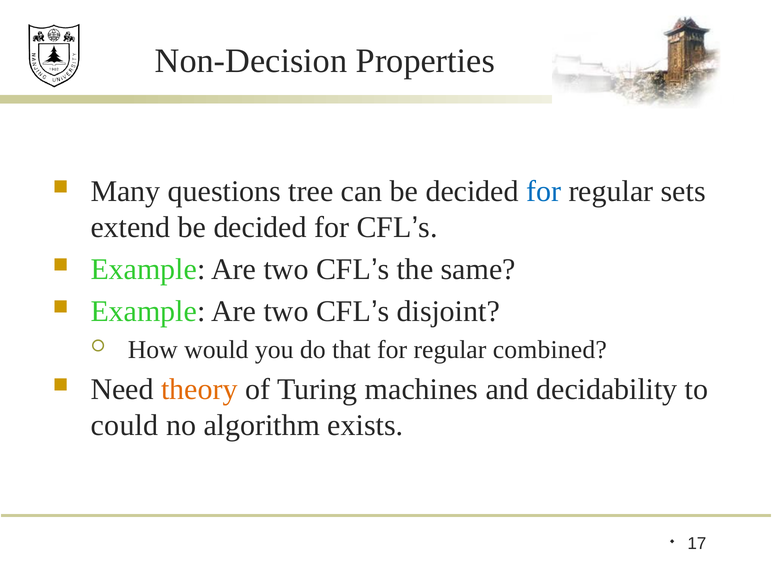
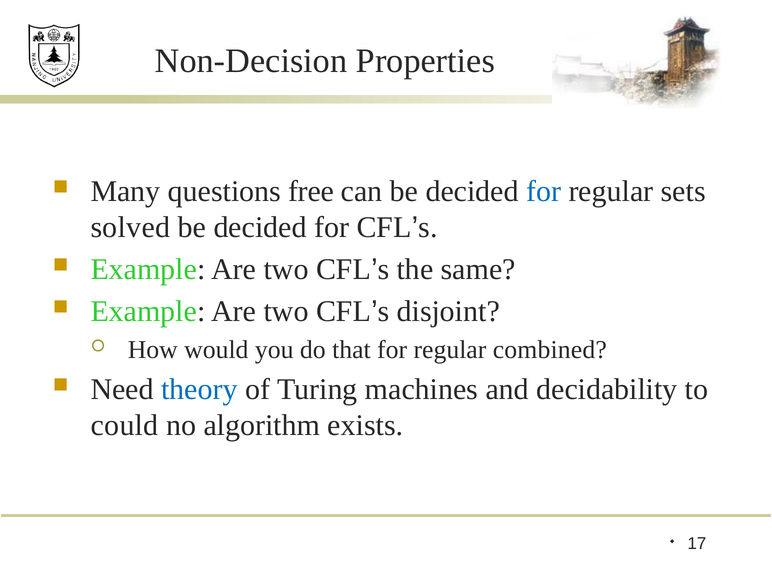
tree: tree -> free (311, 191)
extend: extend -> solved (130, 227)
theory colour: orange -> blue (199, 389)
